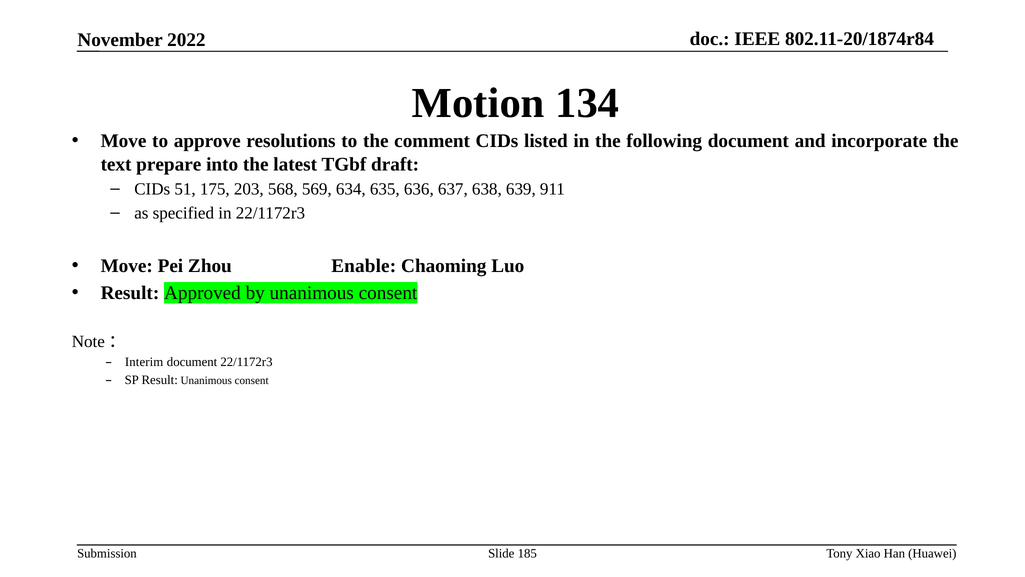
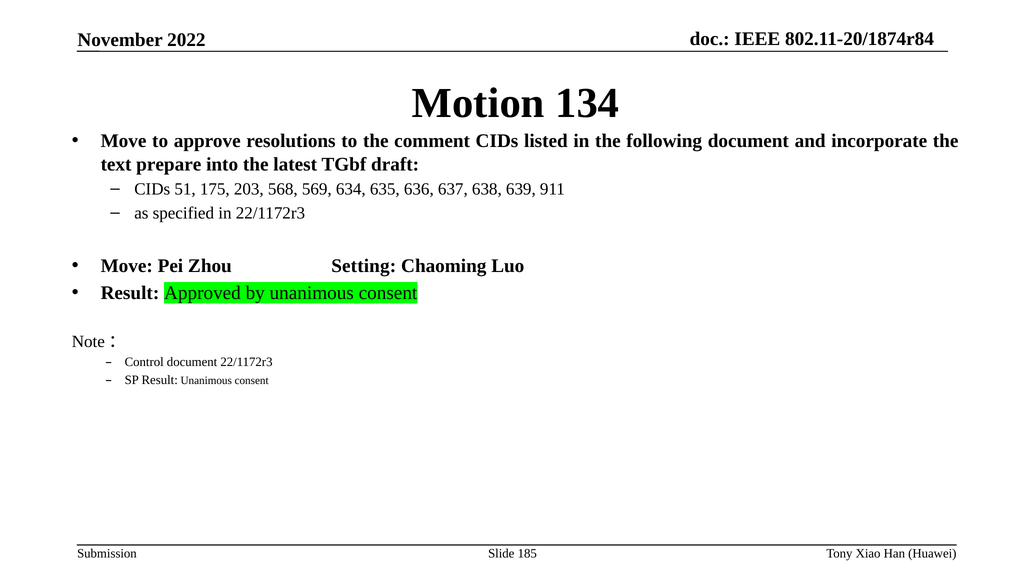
Enable: Enable -> Setting (364, 266)
Interim: Interim -> Control (144, 362)
